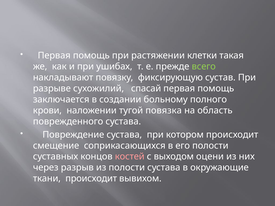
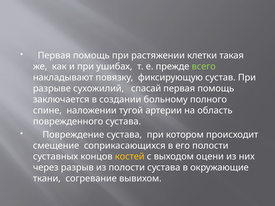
крови: крови -> спине (47, 111)
повязка: повязка -> артерии (164, 111)
костей colour: pink -> yellow (130, 157)
ткани происходит: происходит -> согревание (91, 179)
